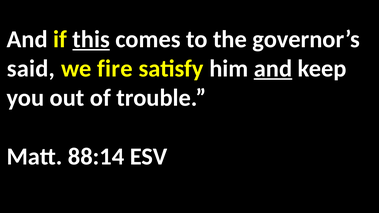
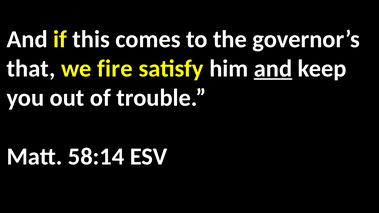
this underline: present -> none (91, 39)
said: said -> that (31, 69)
88:14: 88:14 -> 58:14 (96, 157)
